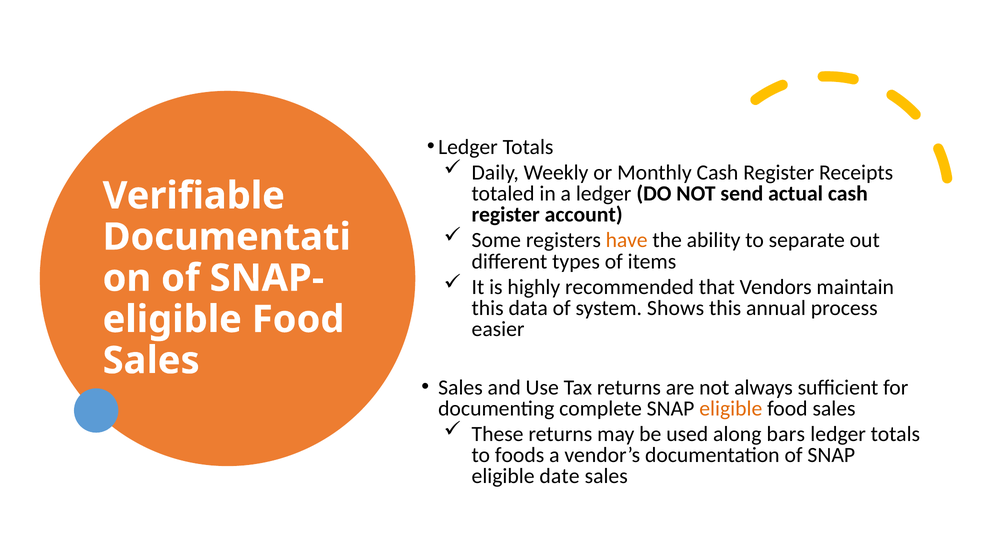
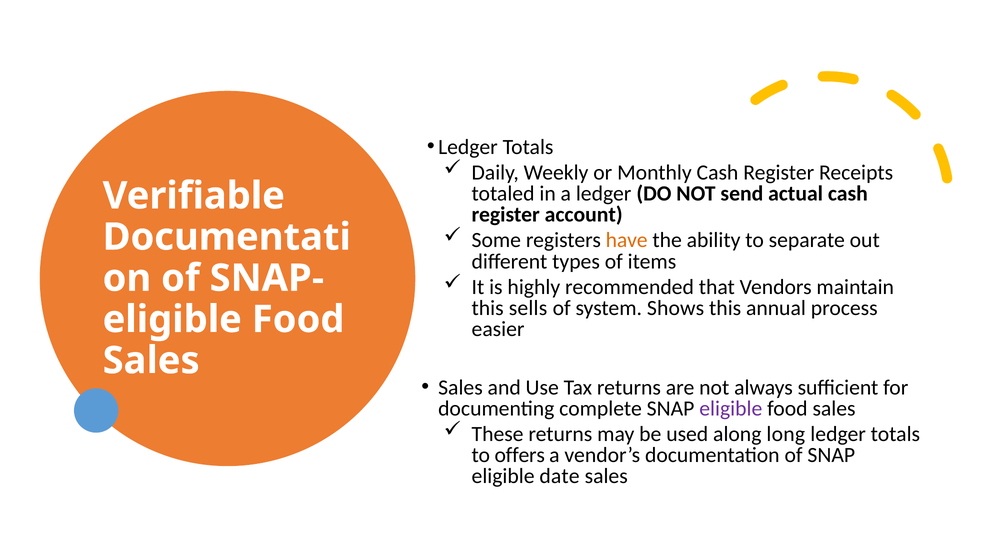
data: data -> sells (528, 308)
eligible colour: orange -> purple (731, 409)
bars: bars -> long (786, 435)
foods: foods -> offers (520, 456)
